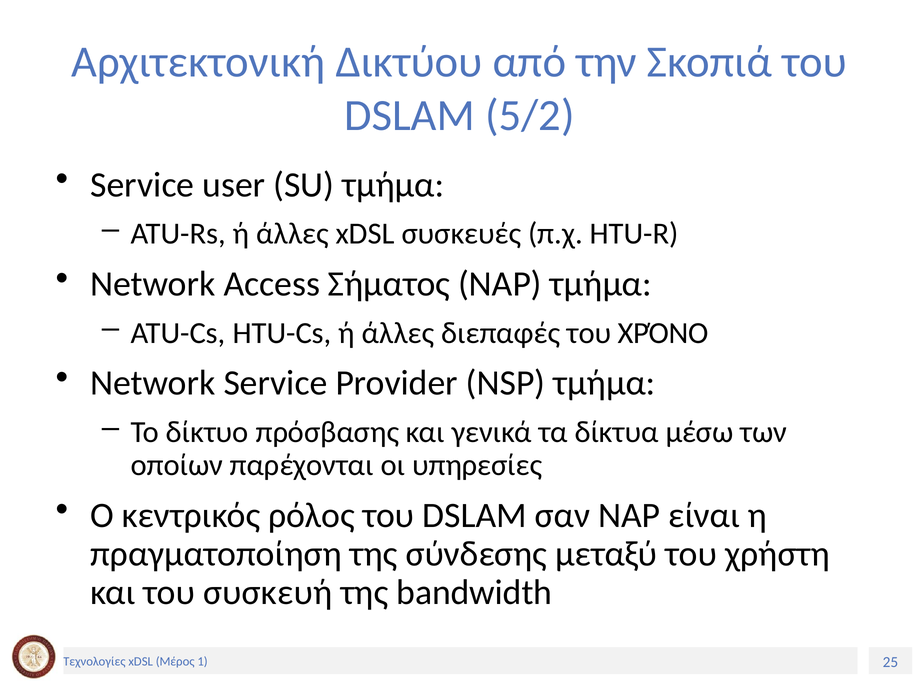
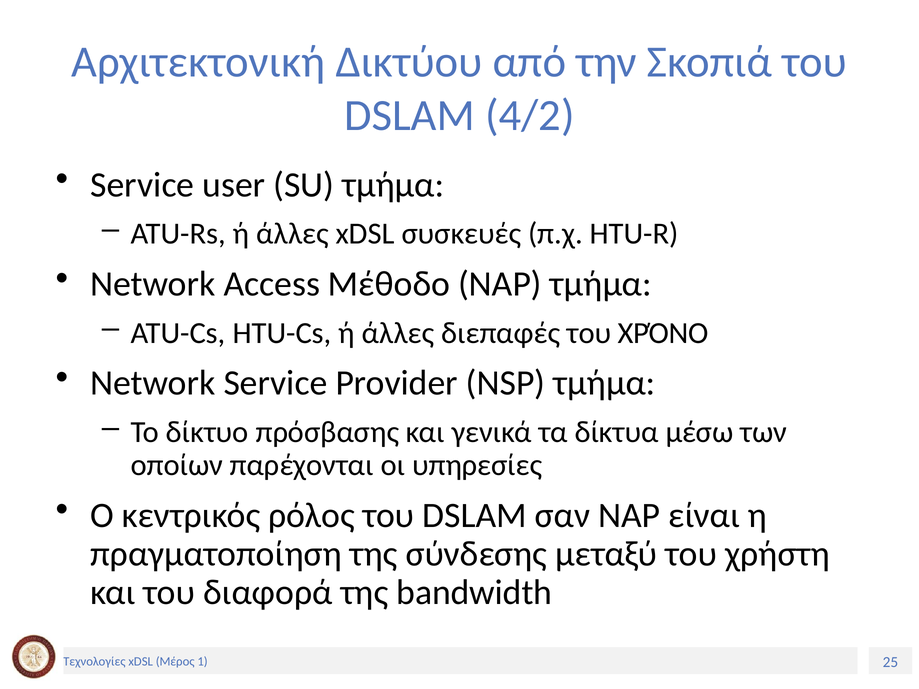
5/2: 5/2 -> 4/2 (530, 116)
Σήματος: Σήματος -> Μέθοδο (389, 284)
συσκευή: συσκευή -> διαφορά (268, 593)
